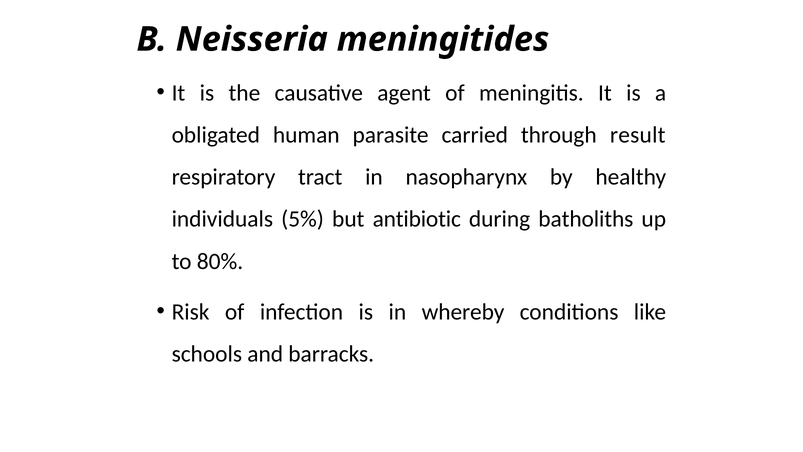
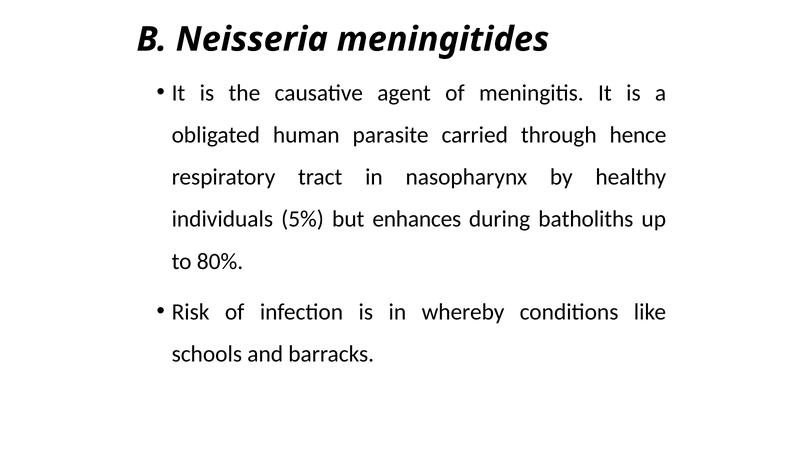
result: result -> hence (638, 135)
antibiotic: antibiotic -> enhances (417, 219)
